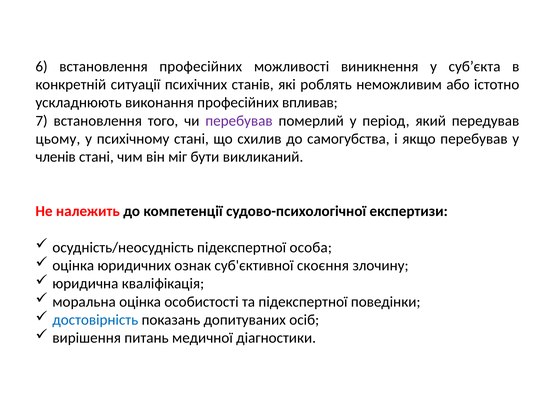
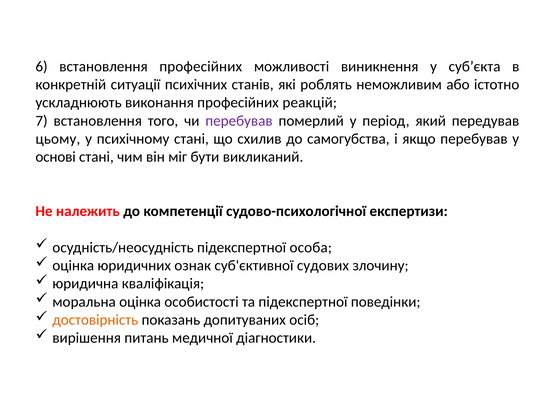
впливав: впливав -> реакцій (310, 103)
членів: членів -> основі (56, 157)
скоєння: скоєння -> судових (323, 266)
достовірність colour: blue -> orange (95, 320)
